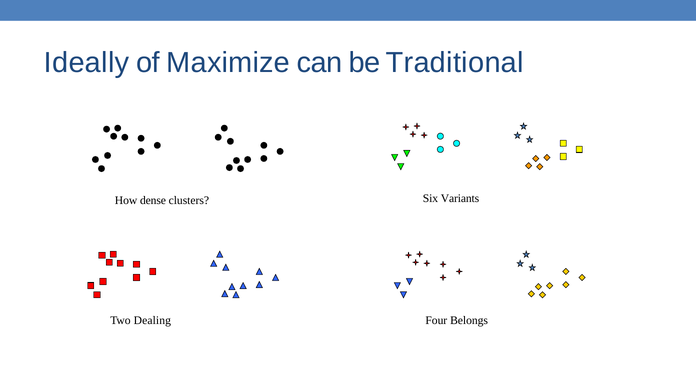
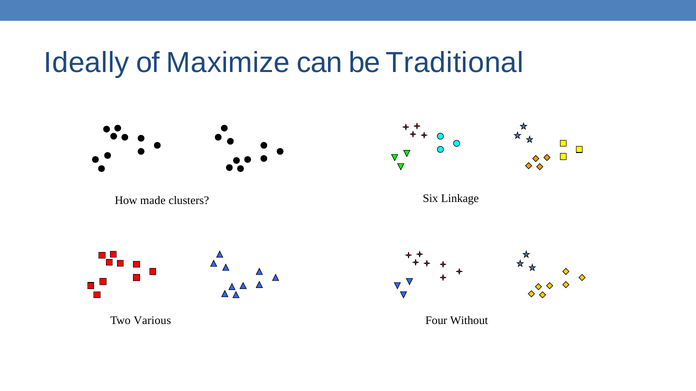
Variants: Variants -> Linkage (460, 199)
dense: dense -> made (153, 201)
Dealing: Dealing -> Various (152, 321)
Belongs: Belongs -> Without (469, 321)
